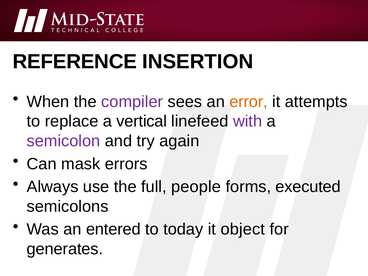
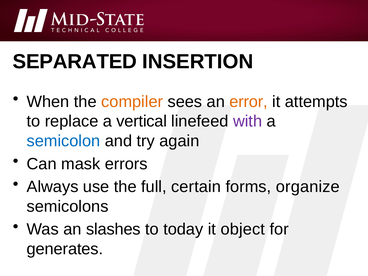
REFERENCE: REFERENCE -> SEPARATED (75, 62)
compiler colour: purple -> orange (132, 102)
semicolon colour: purple -> blue (63, 141)
people: people -> certain (196, 187)
executed: executed -> organize (308, 187)
entered: entered -> slashes (113, 229)
